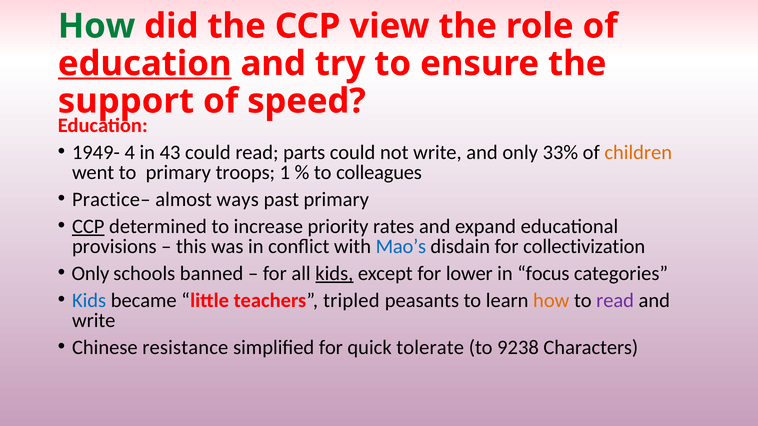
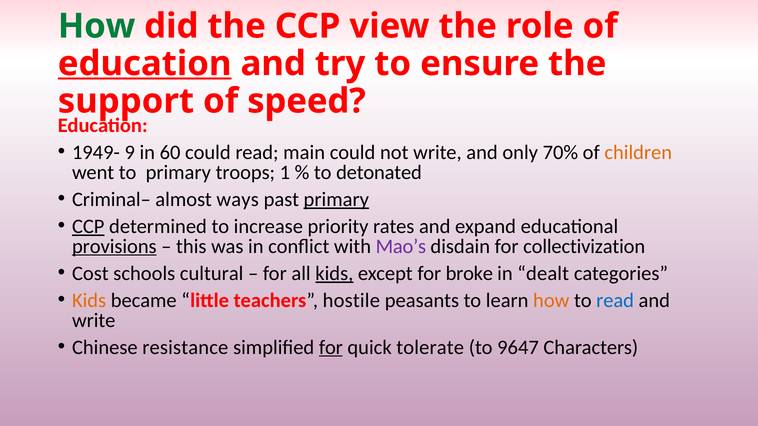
4: 4 -> 9 (130, 153)
43: 43 -> 60 (170, 153)
parts: parts -> main (304, 153)
33%: 33% -> 70% (560, 153)
colleagues: colleagues -> detonated (379, 173)
Practice–: Practice– -> Criminal– (111, 200)
primary underline: none -> present (336, 200)
provisions underline: none -> present (114, 247)
Mao’s colour: blue -> purple (401, 247)
Only: Only -> Cost (90, 274)
banned: banned -> cultural (212, 274)
lower: lower -> broke (469, 274)
focus: focus -> dealt (543, 274)
Kids colour: blue -> orange (89, 301)
tripled: tripled -> hostile (351, 301)
read colour: purple -> blue (615, 301)
for underline: none -> present (331, 348)
9238: 9238 -> 9647 (518, 348)
